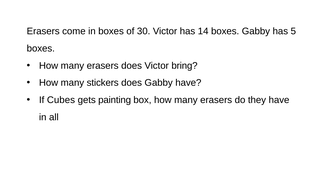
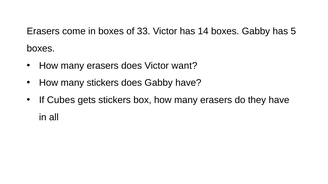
30: 30 -> 33 (144, 31)
bring: bring -> want (184, 66)
gets painting: painting -> stickers (115, 100)
